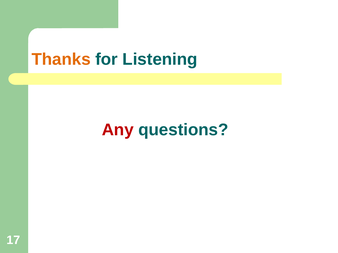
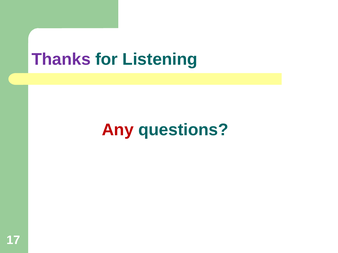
Thanks colour: orange -> purple (61, 59)
